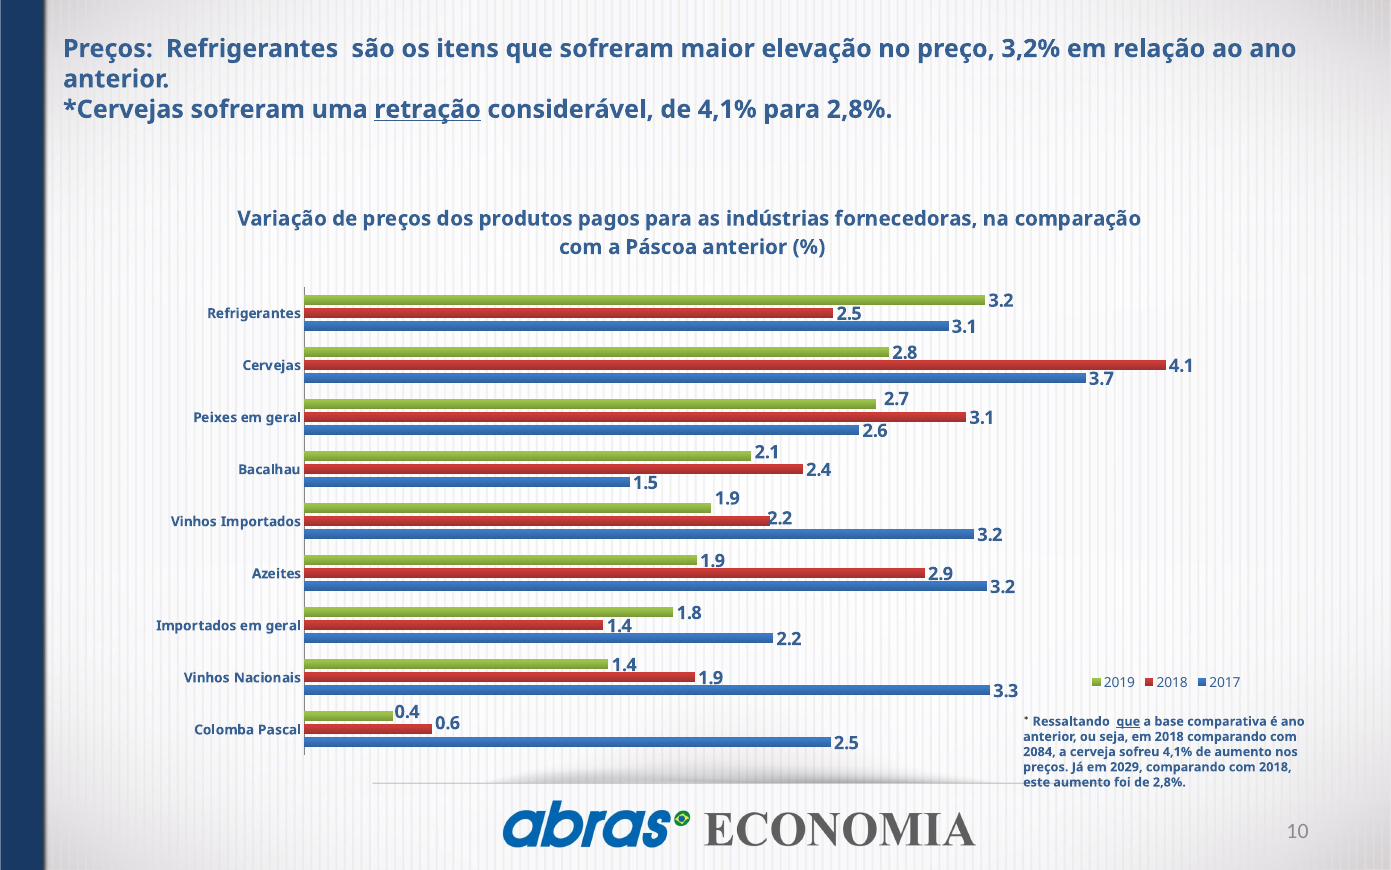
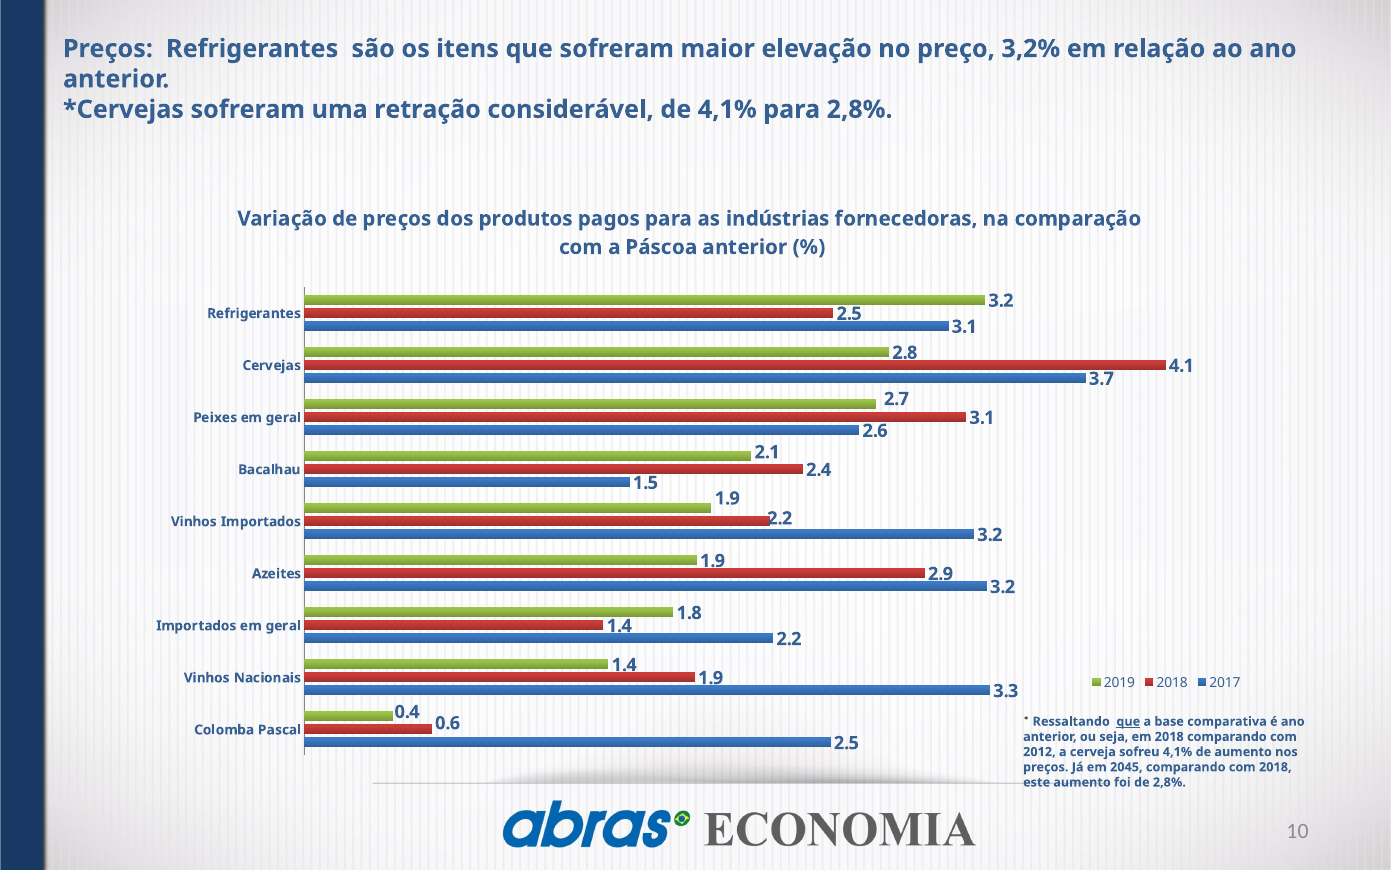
retração underline: present -> none (428, 109)
2084: 2084 -> 2012 (1039, 751)
2029: 2029 -> 2045 (1126, 767)
